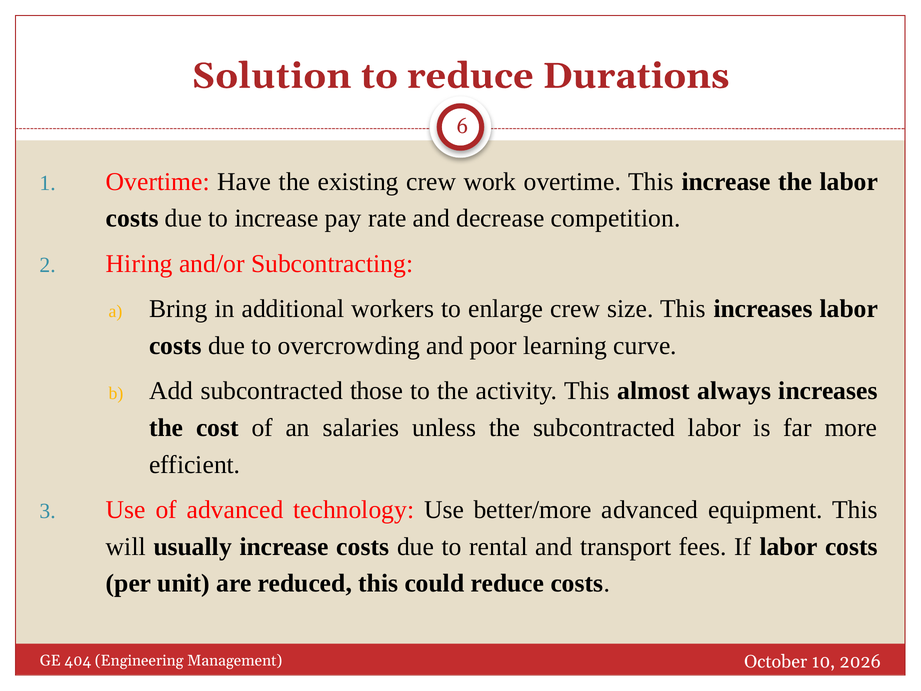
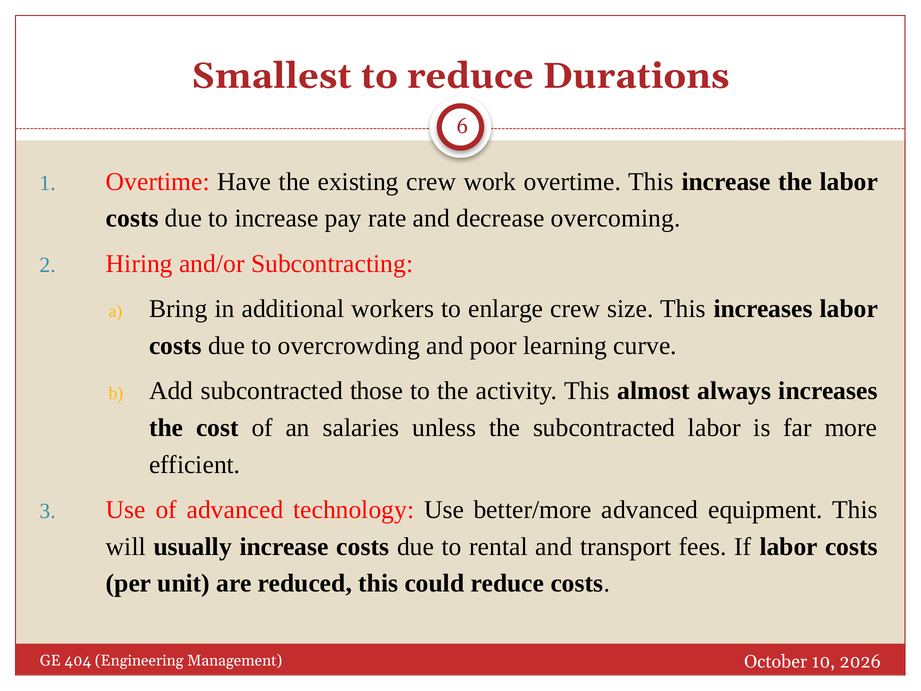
Solution: Solution -> Smallest (272, 76)
competition: competition -> overcoming (616, 218)
